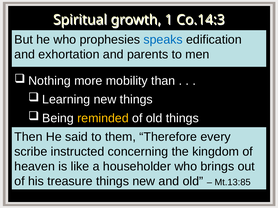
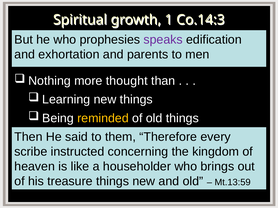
speaks colour: blue -> purple (163, 40)
mobility: mobility -> thought (127, 81)
Mt.13:85: Mt.13:85 -> Mt.13:59 (233, 183)
